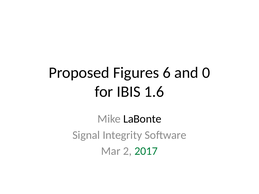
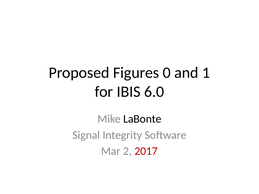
6: 6 -> 0 (167, 73)
0: 0 -> 1 (206, 73)
1.6: 1.6 -> 6.0 (154, 92)
2017 colour: green -> red (146, 151)
